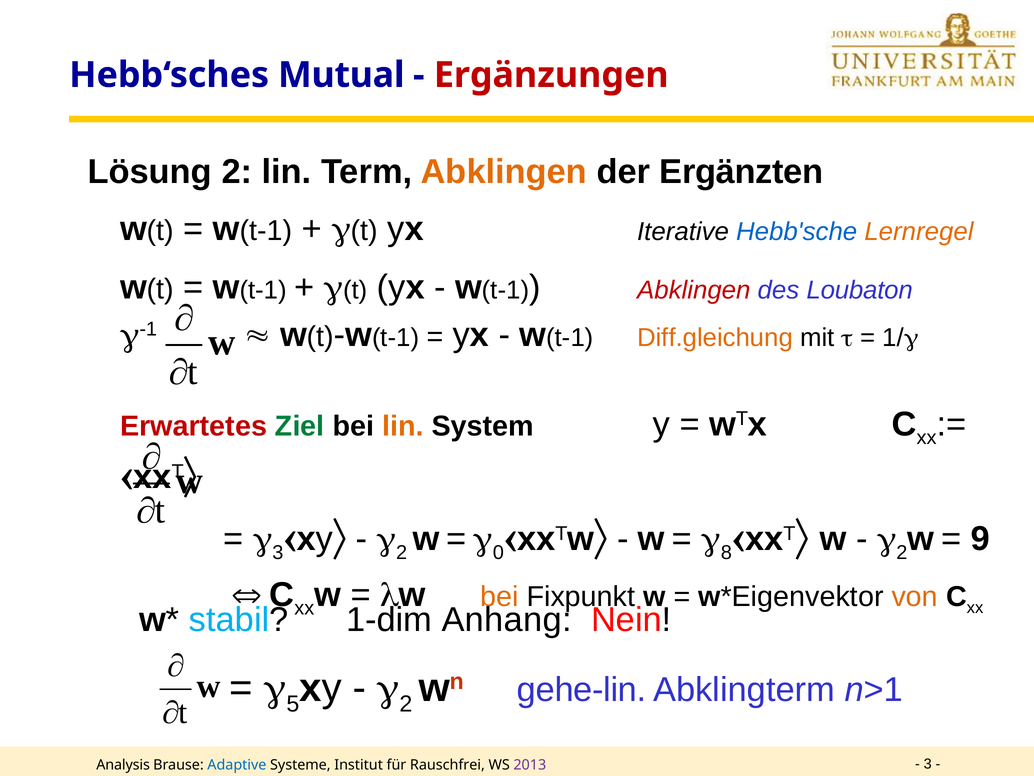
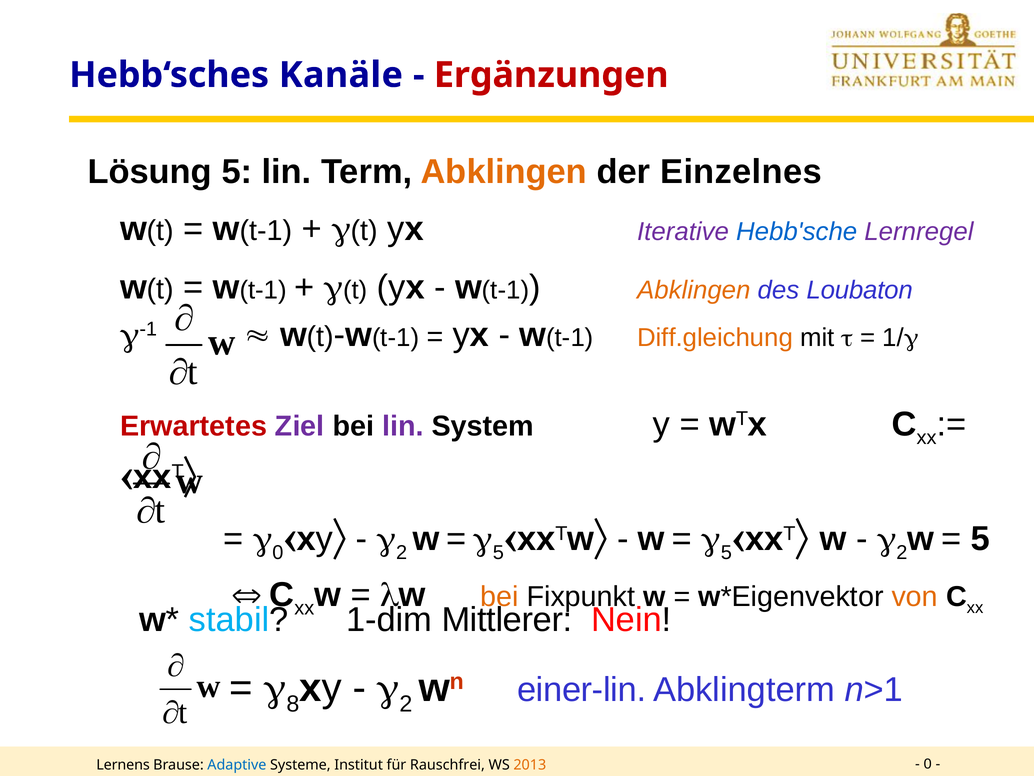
Mutual: Mutual -> Kanäle (341, 75)
Lösung 2: 2 -> 5 (237, 172)
Ergänzten: Ergänzten -> Einzelnes (741, 172)
Iterative colour: black -> purple (683, 232)
Lernregel colour: orange -> purple (919, 232)
Abklingen colour: red -> orange (694, 290)
Ziel colour: green -> purple (300, 426)
lin colour: orange -> purple (403, 426)
3: 3 -> 0 (278, 552)
0: 0 -> 5 (498, 552)
8: 8 -> 5 (726, 552)
9: 9 -> 5 (980, 539)
Anhang: Anhang -> Mittlerer (507, 619)
5: 5 -> 8 (293, 703)
gehe-lin: gehe-lin -> einer-lin (582, 690)
Analysis: Analysis -> Lernens (123, 764)
2013 colour: purple -> orange (530, 764)
3: 3 -> 0 (928, 764)
